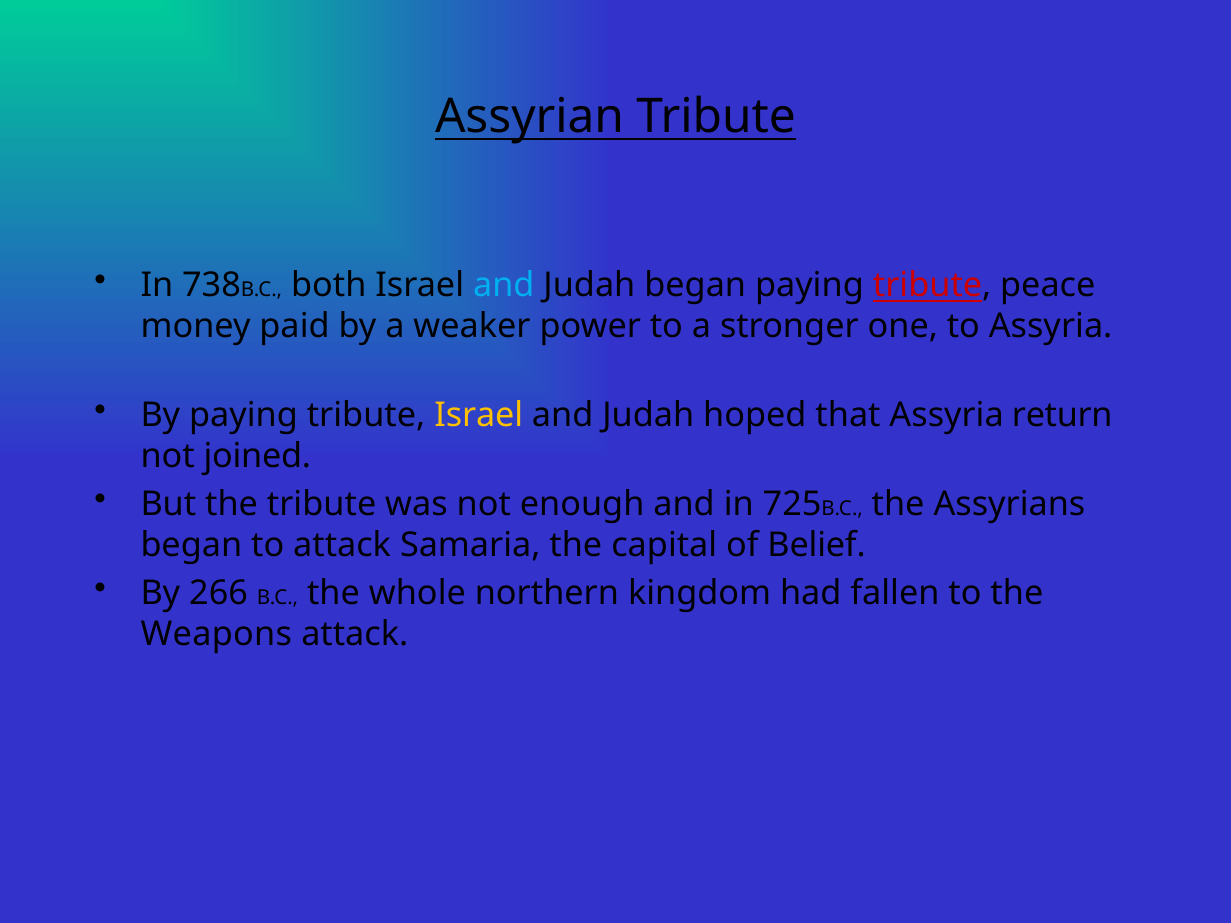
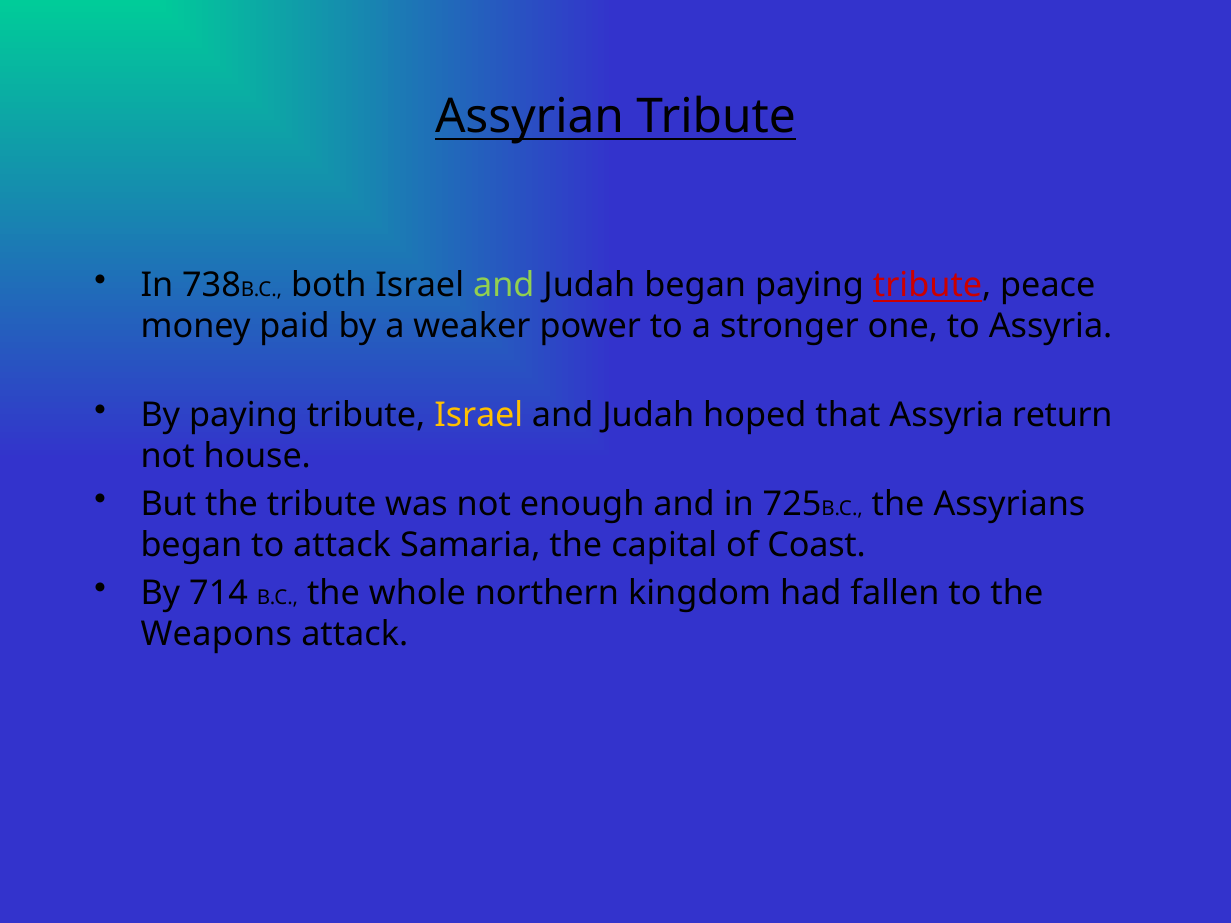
and colour: light blue -> light green (504, 286)
joined: joined -> house (257, 457)
Belief: Belief -> Coast (817, 546)
266: 266 -> 714 (219, 593)
